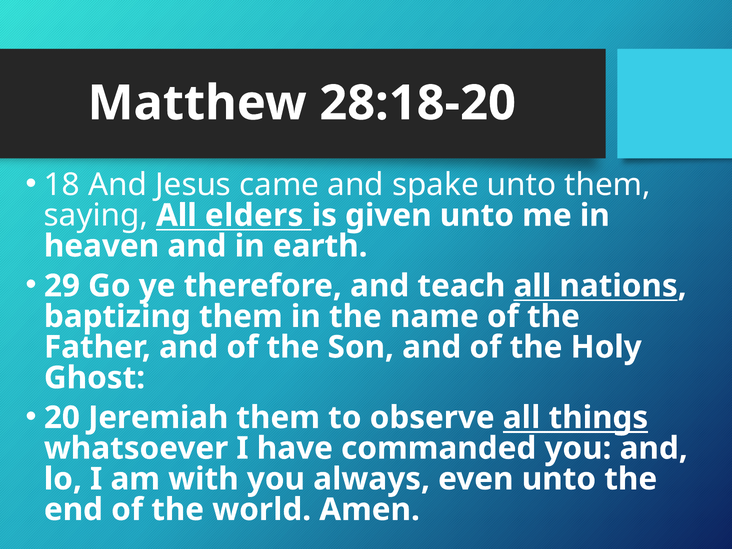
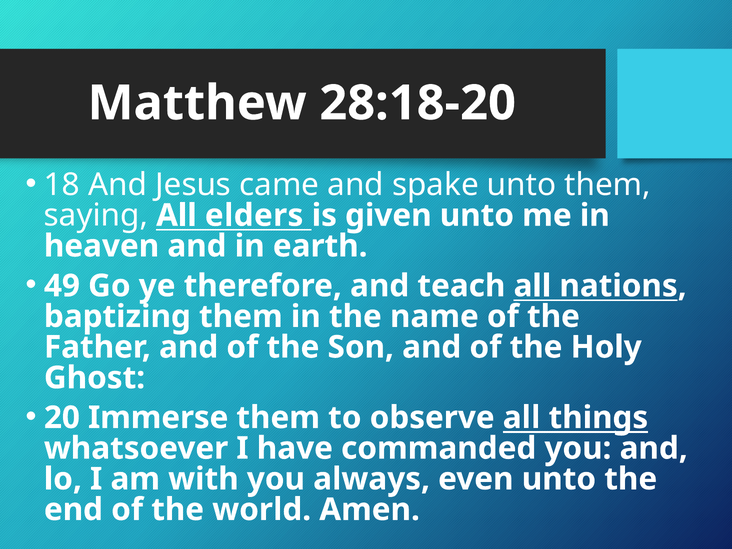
29: 29 -> 49 (62, 286)
Jeremiah: Jeremiah -> Immerse (158, 418)
